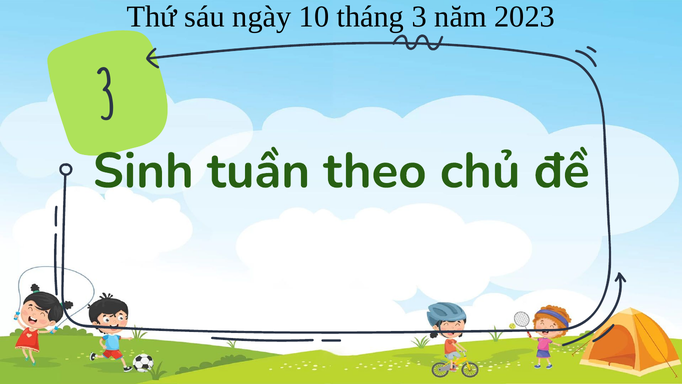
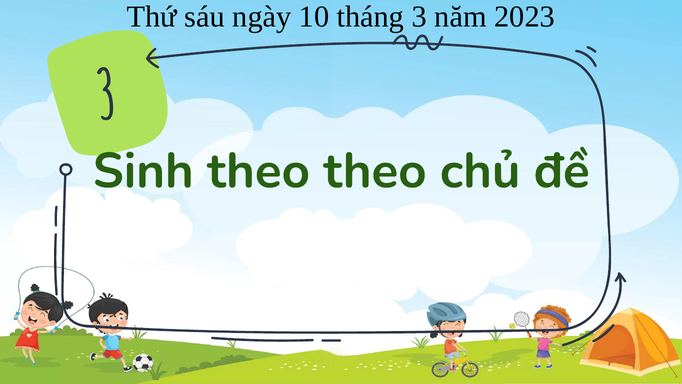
Sinh tuần: tuần -> theo (259, 171)
